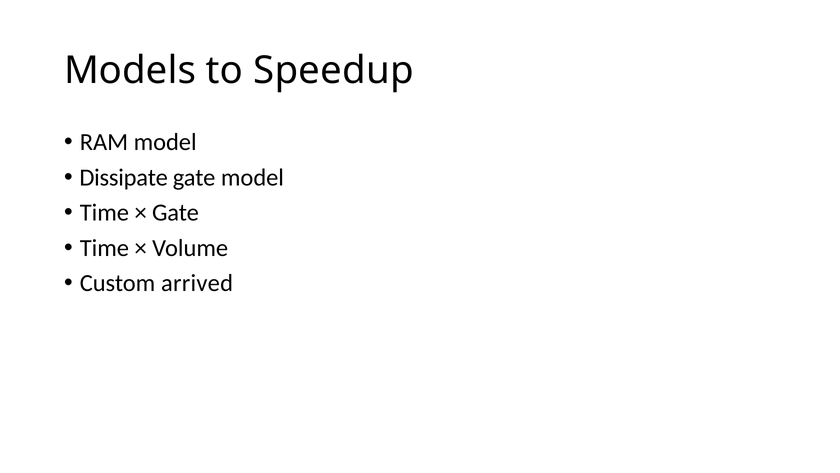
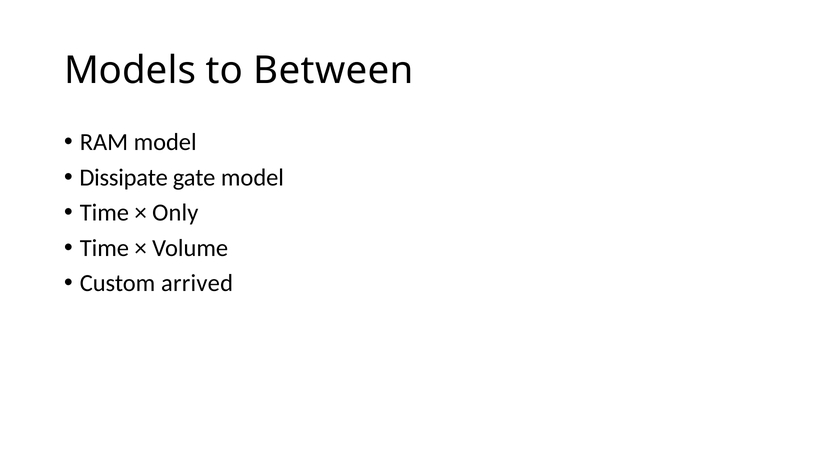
Speedup: Speedup -> Between (333, 71)
Gate: Gate -> Only (175, 212)
